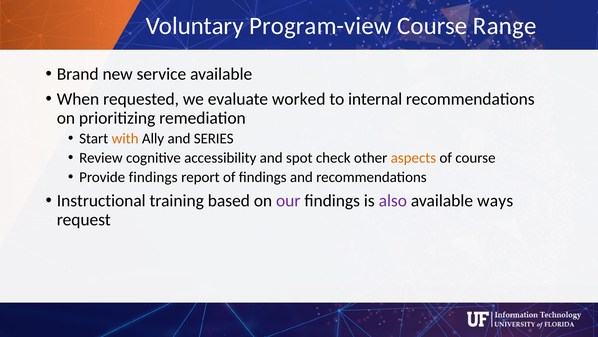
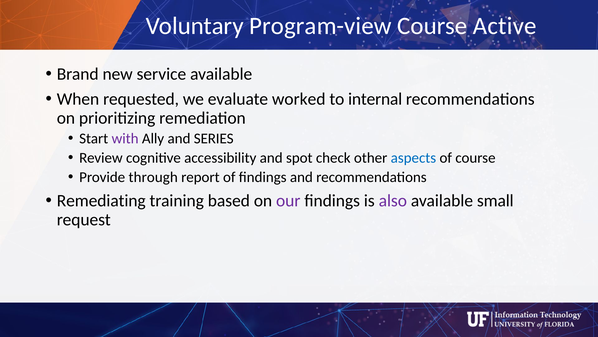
Range: Range -> Active (505, 26)
with colour: orange -> purple (125, 138)
aspects colour: orange -> blue (413, 158)
Provide findings: findings -> through (153, 177)
Instructional: Instructional -> Remediating (101, 200)
ways: ways -> small (495, 200)
